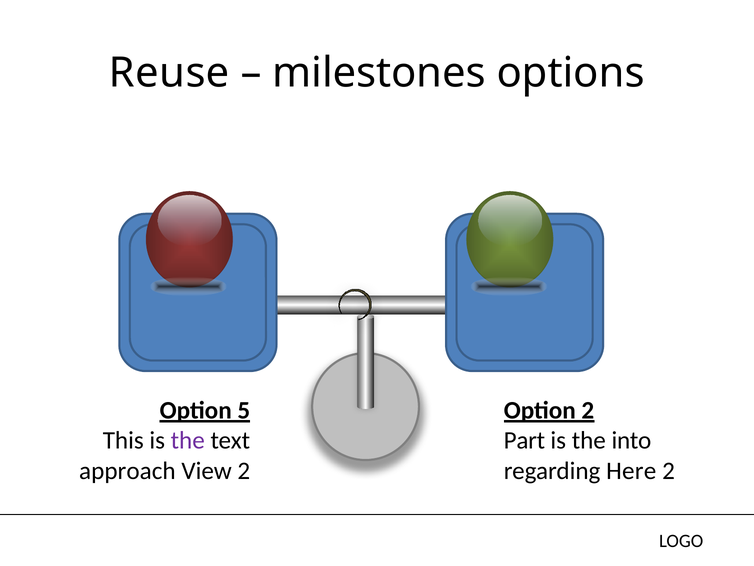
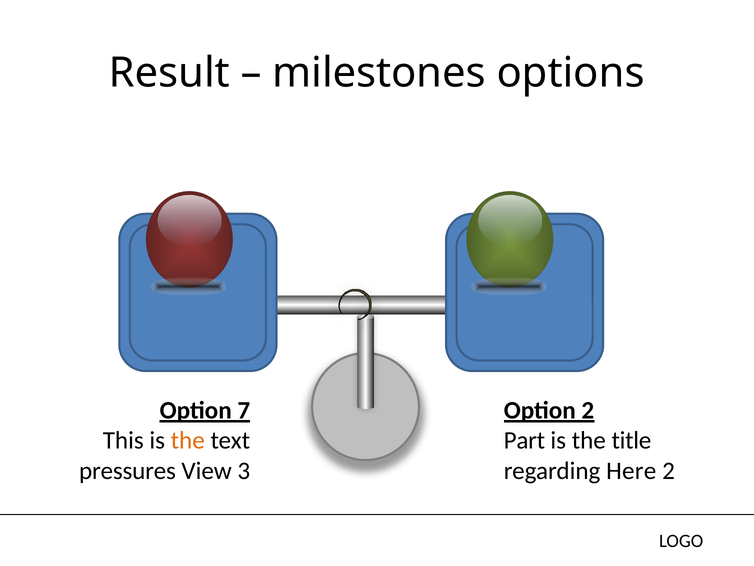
Reuse: Reuse -> Result (169, 73)
5: 5 -> 7 (244, 410)
the colour: purple -> orange (188, 440)
into: into -> title (631, 440)
approach: approach -> pressures (127, 470)
View 2: 2 -> 3 (244, 470)
